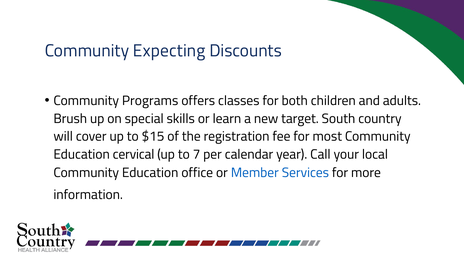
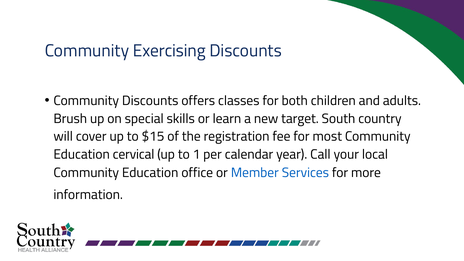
Expecting: Expecting -> Exercising (169, 51)
Community Programs: Programs -> Discounts (150, 101)
7: 7 -> 1 (196, 154)
